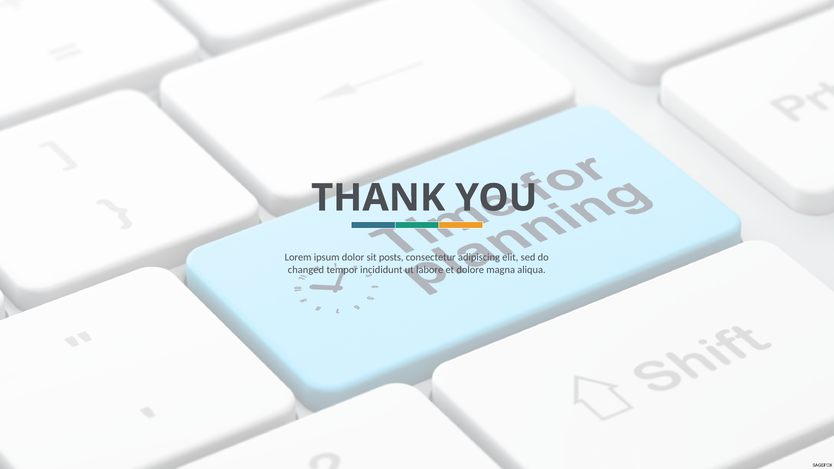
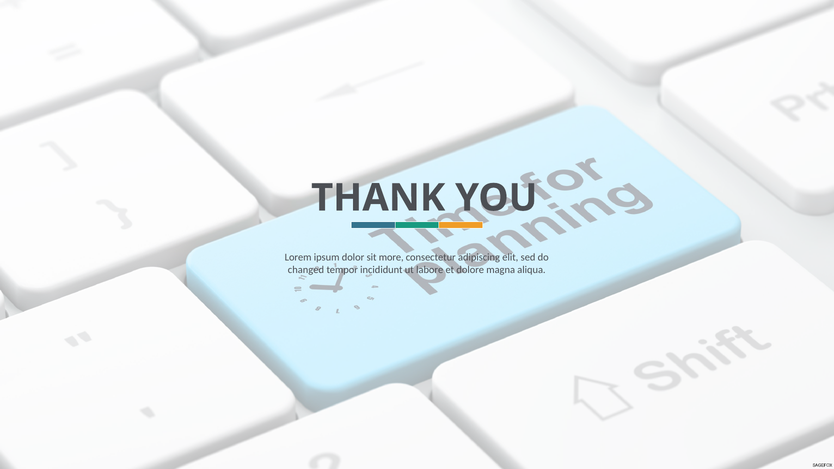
posts: posts -> more (391, 257)
